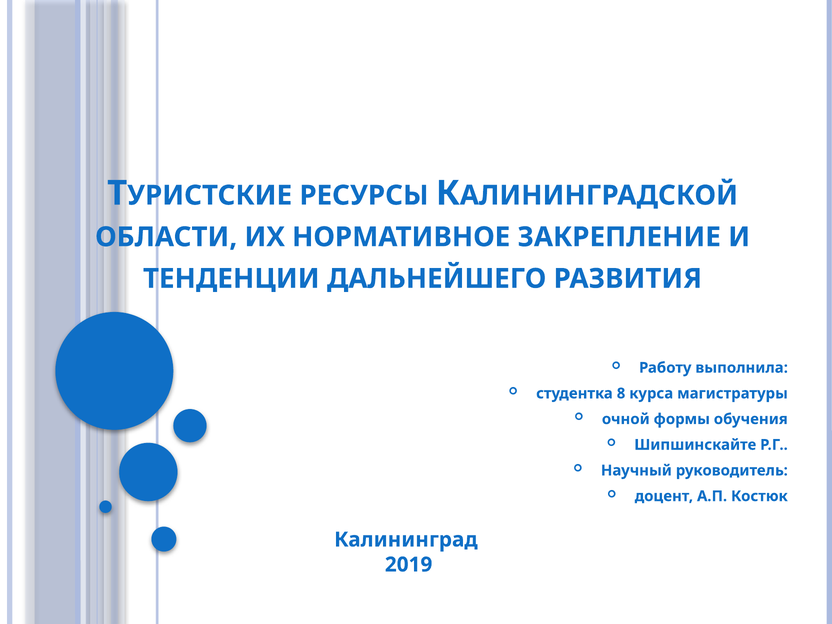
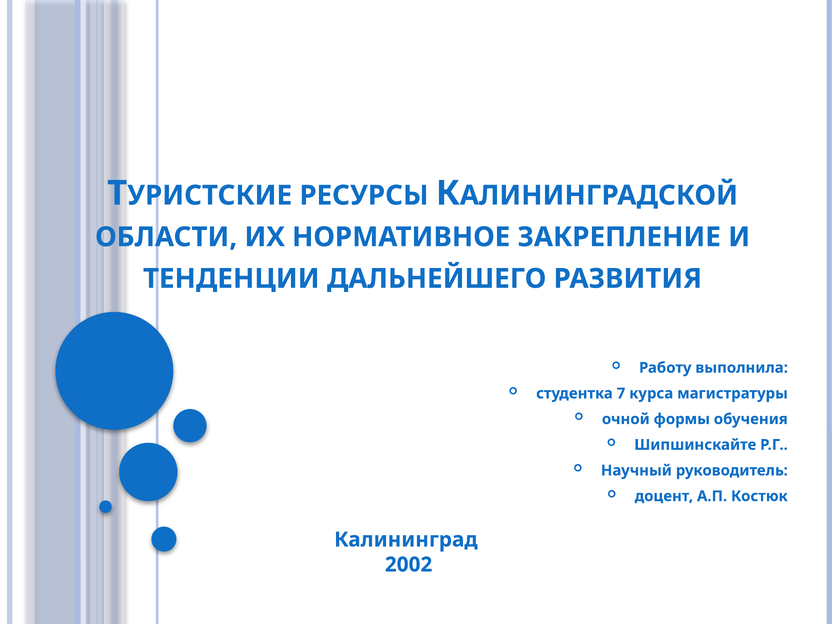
8: 8 -> 7 (621, 393)
2019: 2019 -> 2002 (409, 565)
